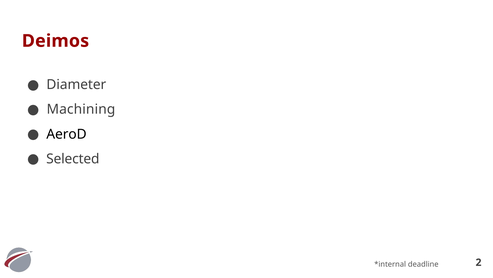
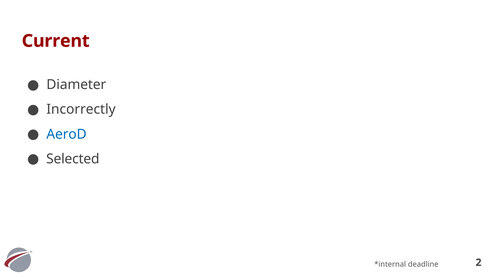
Deimos: Deimos -> Current (56, 41)
Machining: Machining -> Incorrectly (81, 109)
AeroD colour: black -> blue (66, 134)
